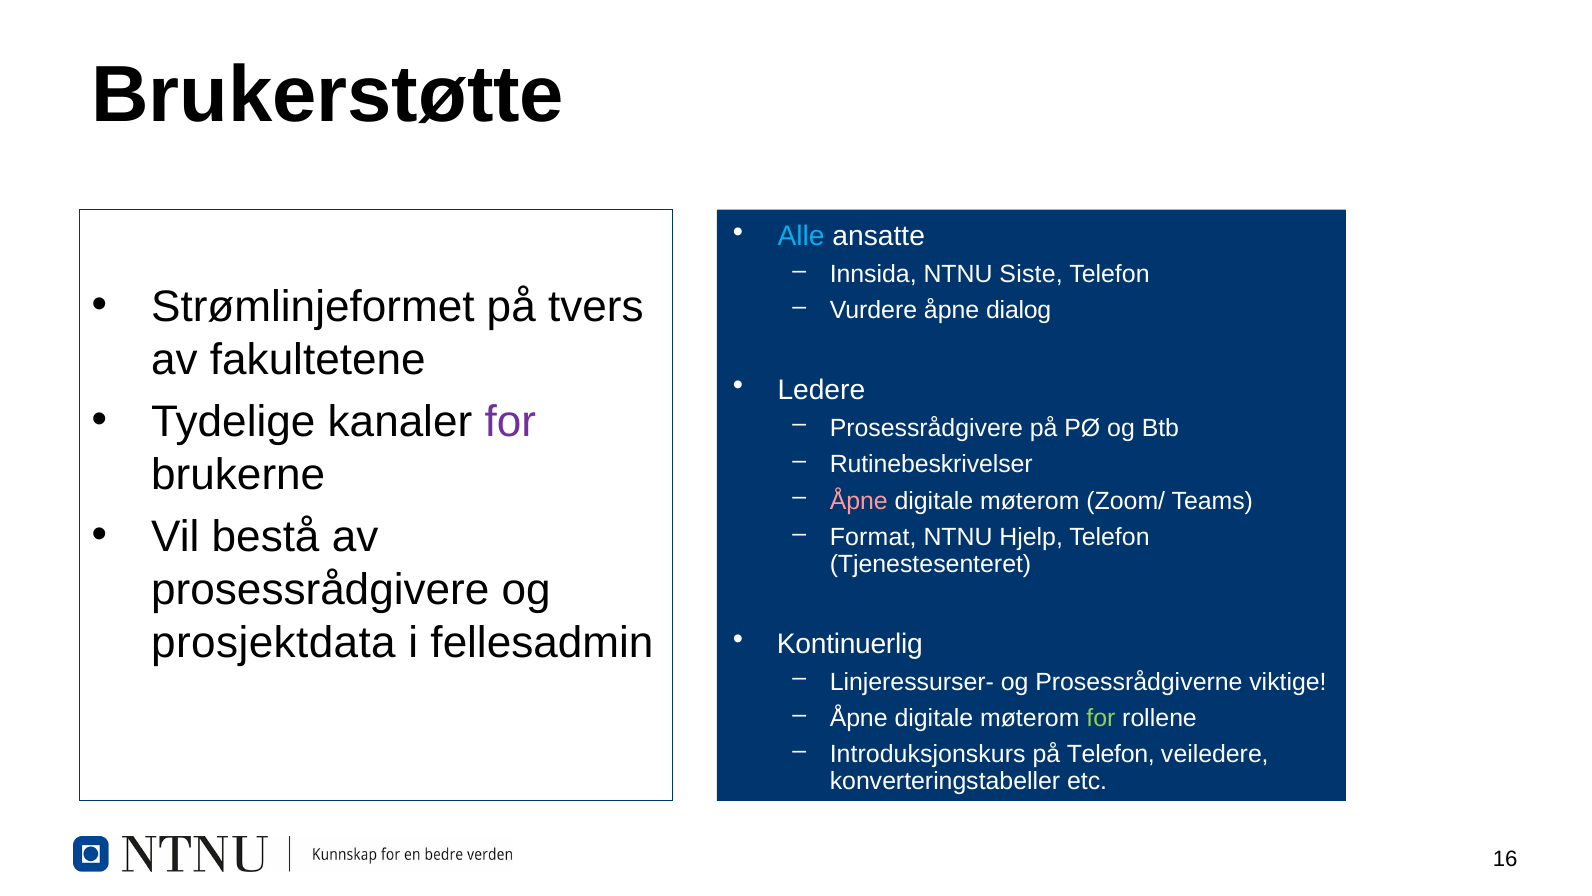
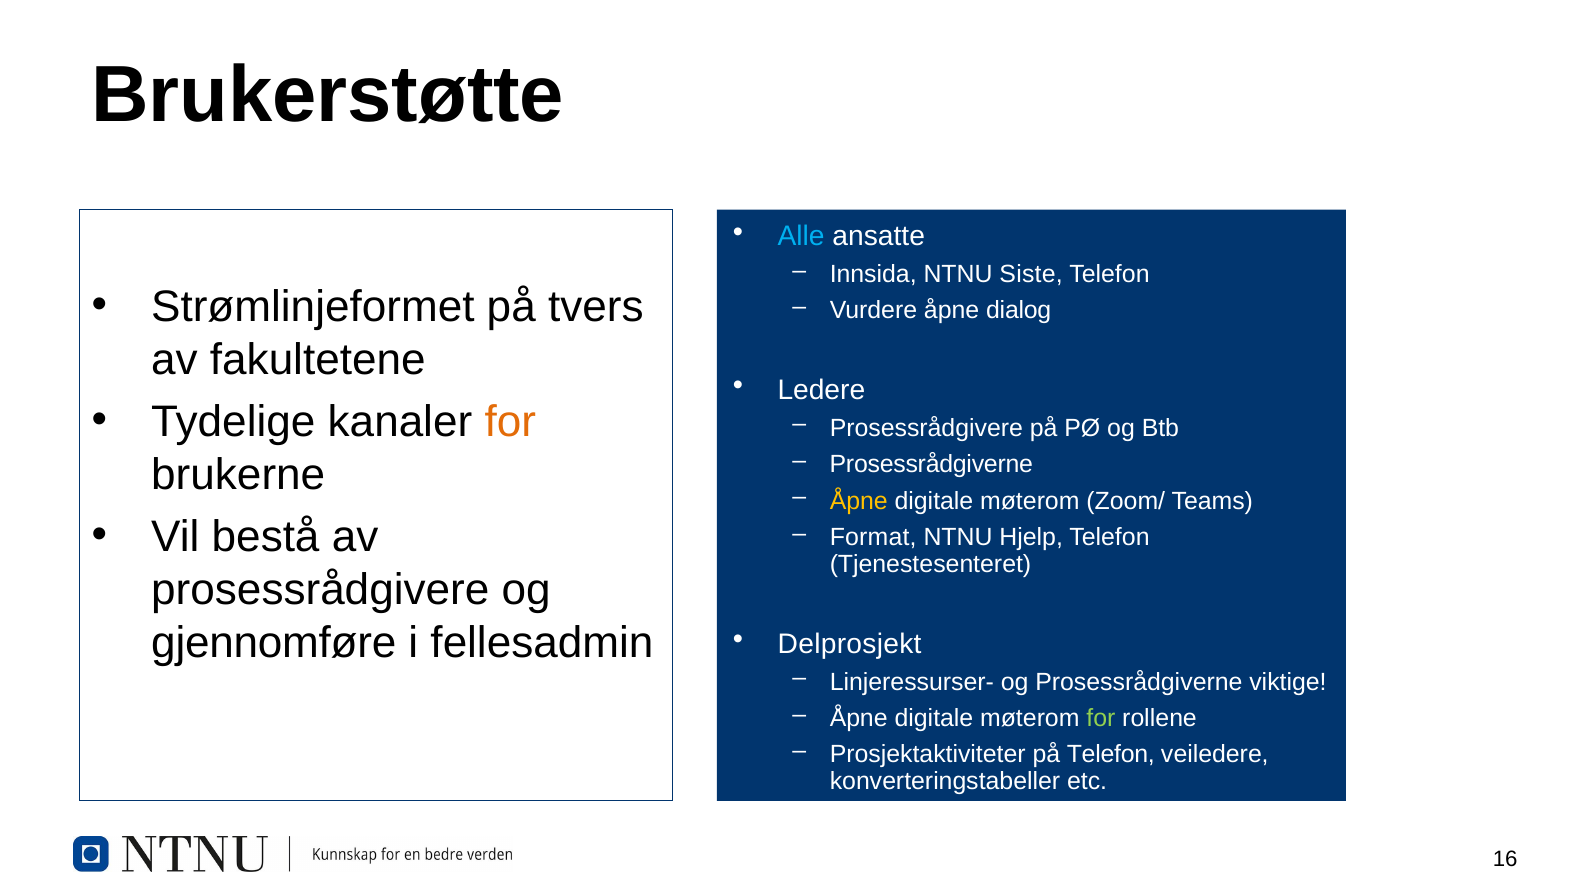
for colour: purple -> orange (510, 421)
Rutinebeskrivelser: Rutinebeskrivelser -> Prosessrådgiverne (931, 464)
Åpne colour: pink -> yellow (859, 501)
prosjektdata: prosjektdata -> gjennomføre (274, 642)
Kontinuerlig: Kontinuerlig -> Delprosjekt (850, 644)
Introduksjonskurs: Introduksjonskurs -> Prosjektaktiviteter (928, 754)
